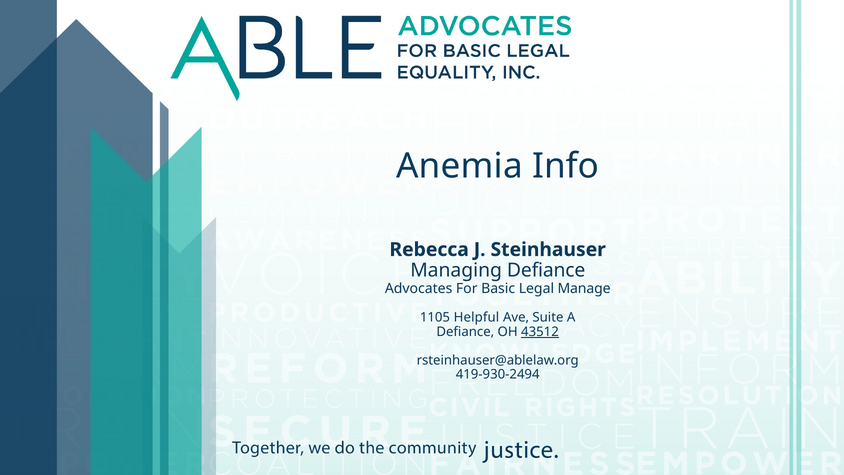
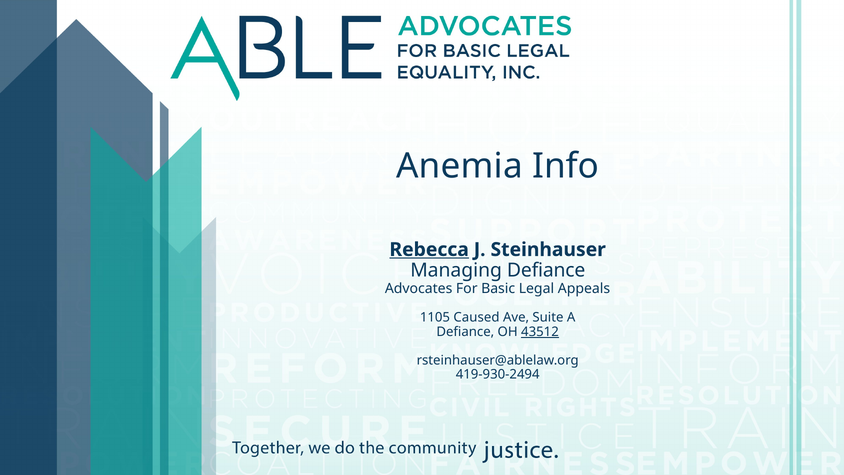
Rebecca underline: none -> present (429, 249)
Manage: Manage -> Appeals (584, 288)
Helpful: Helpful -> Caused (476, 317)
